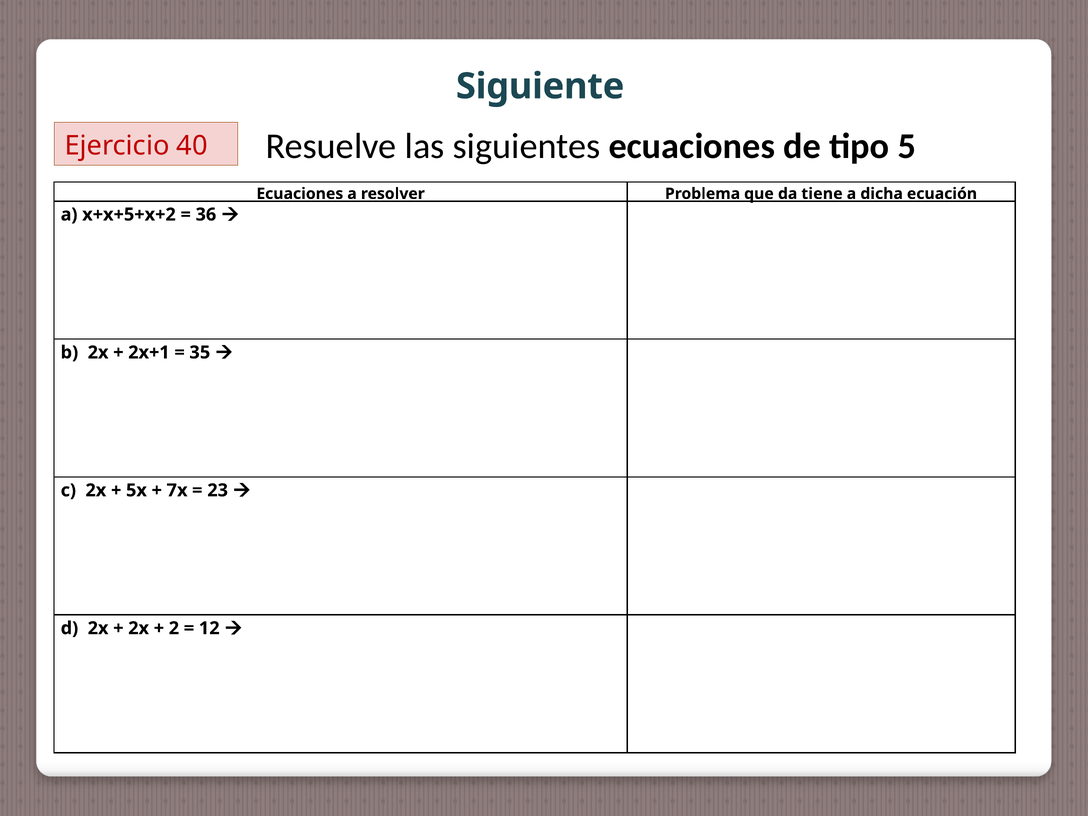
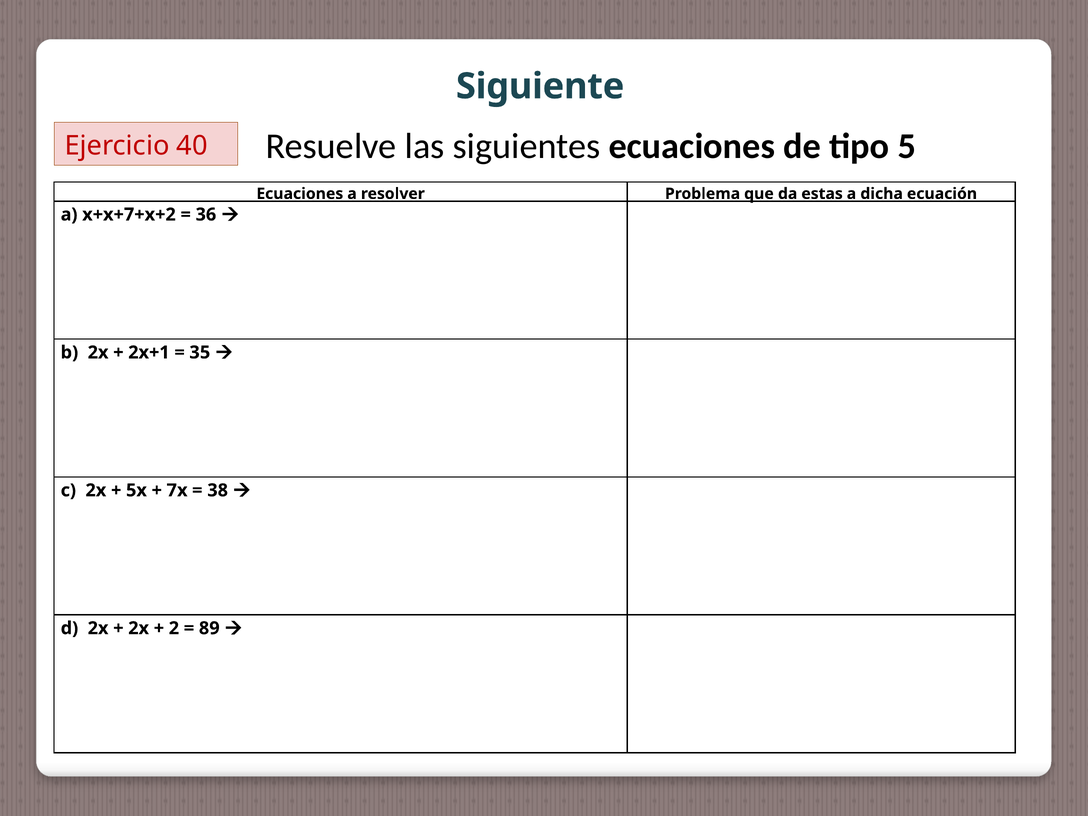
tiene: tiene -> estas (822, 194)
x+x+5+x+2: x+x+5+x+2 -> x+x+7+x+2 (129, 215)
23: 23 -> 38 (218, 490)
12: 12 -> 89 (209, 628)
